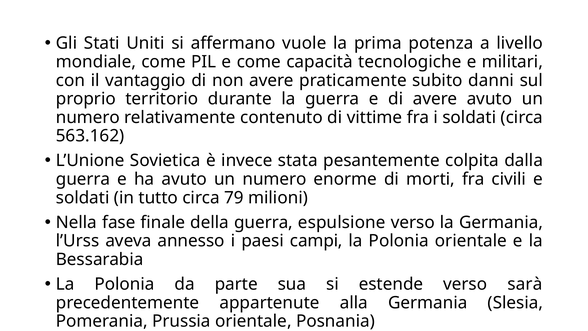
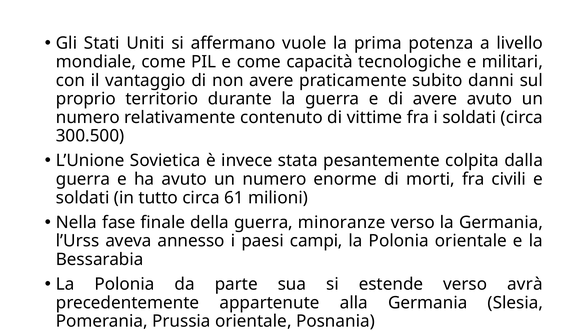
563.162: 563.162 -> 300.500 (90, 136)
79: 79 -> 61 (234, 198)
espulsione: espulsione -> minoranze (342, 222)
sarà: sarà -> avrà (525, 284)
